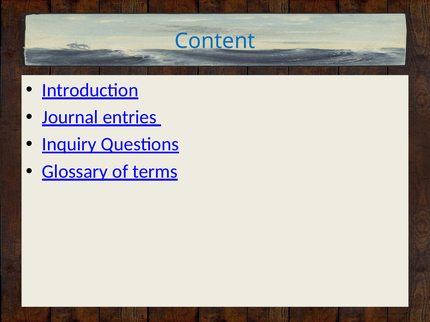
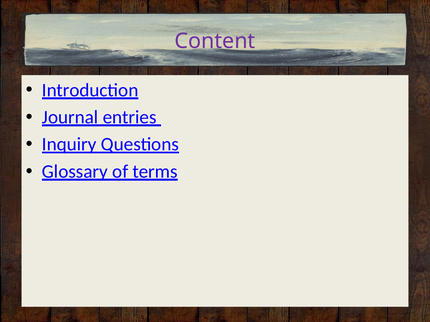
Content colour: blue -> purple (215, 41)
